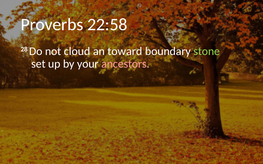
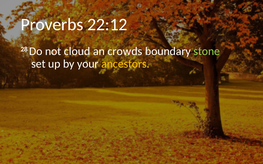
22:58: 22:58 -> 22:12 (107, 25)
toward: toward -> crowds (125, 51)
ancestors colour: pink -> yellow (125, 64)
